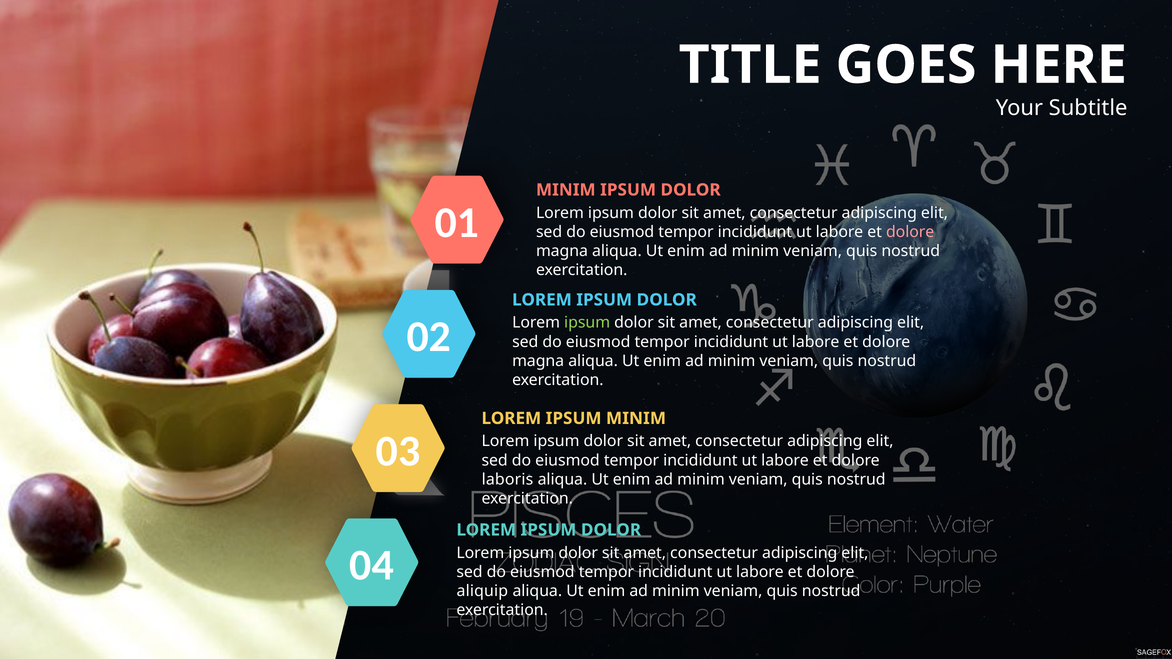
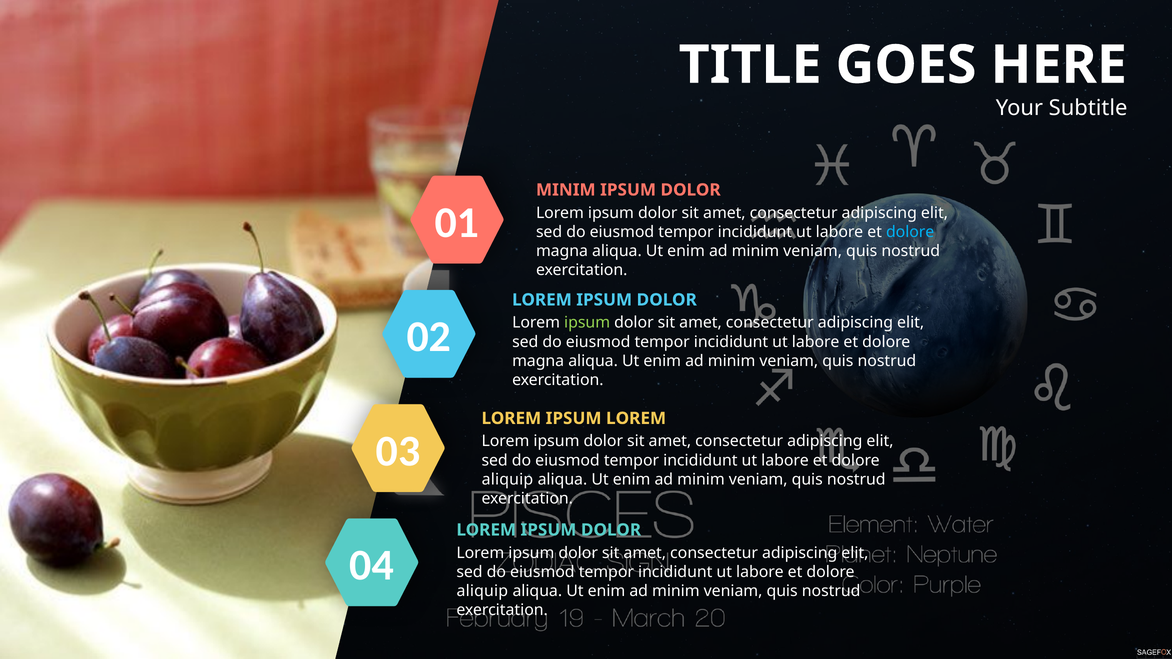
dolore colour: pink -> light blue (910, 232)
IPSUM MINIM: MINIM -> LOREM (636, 418)
laboris: laboris -> aliquip (507, 480)
